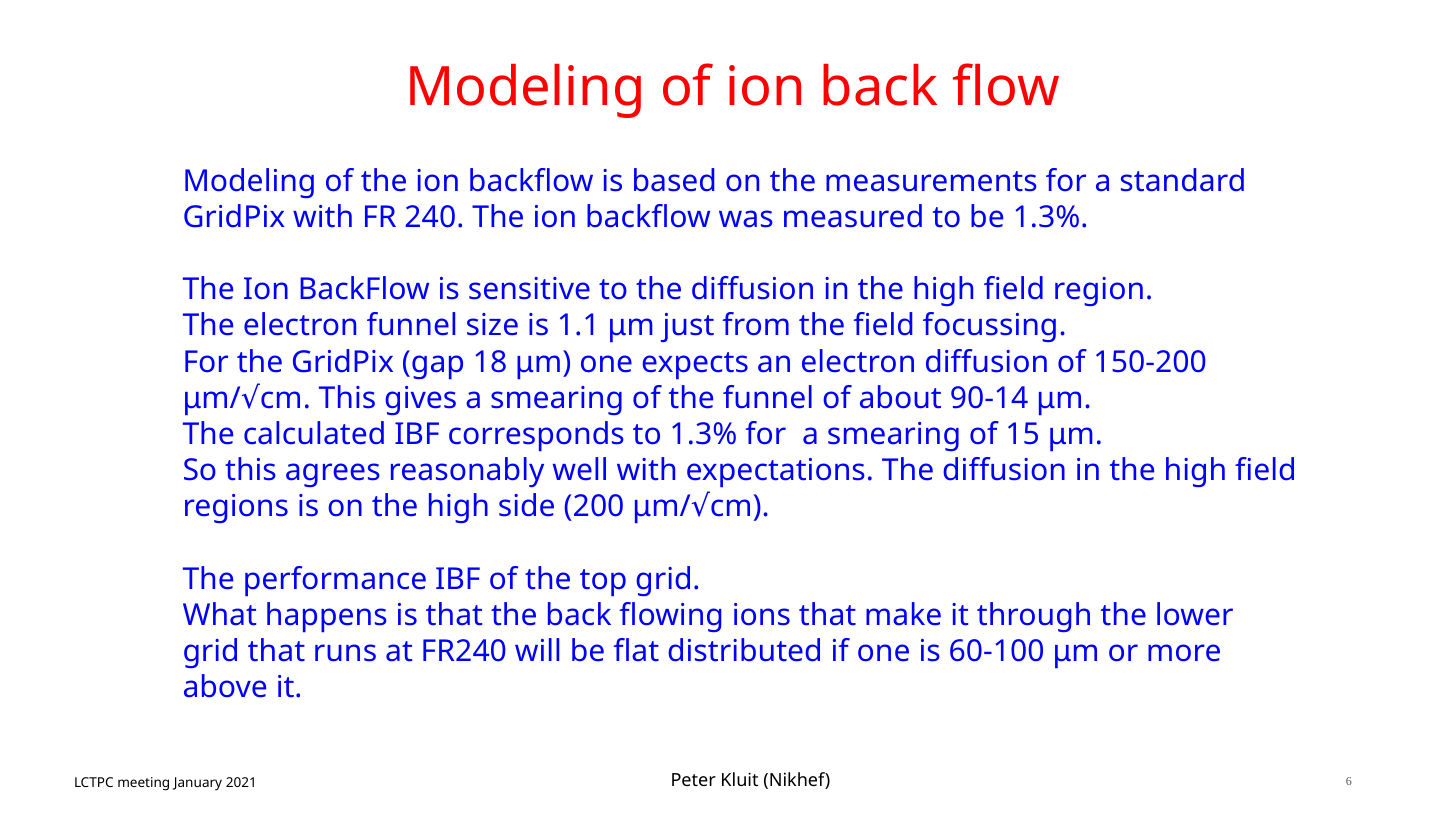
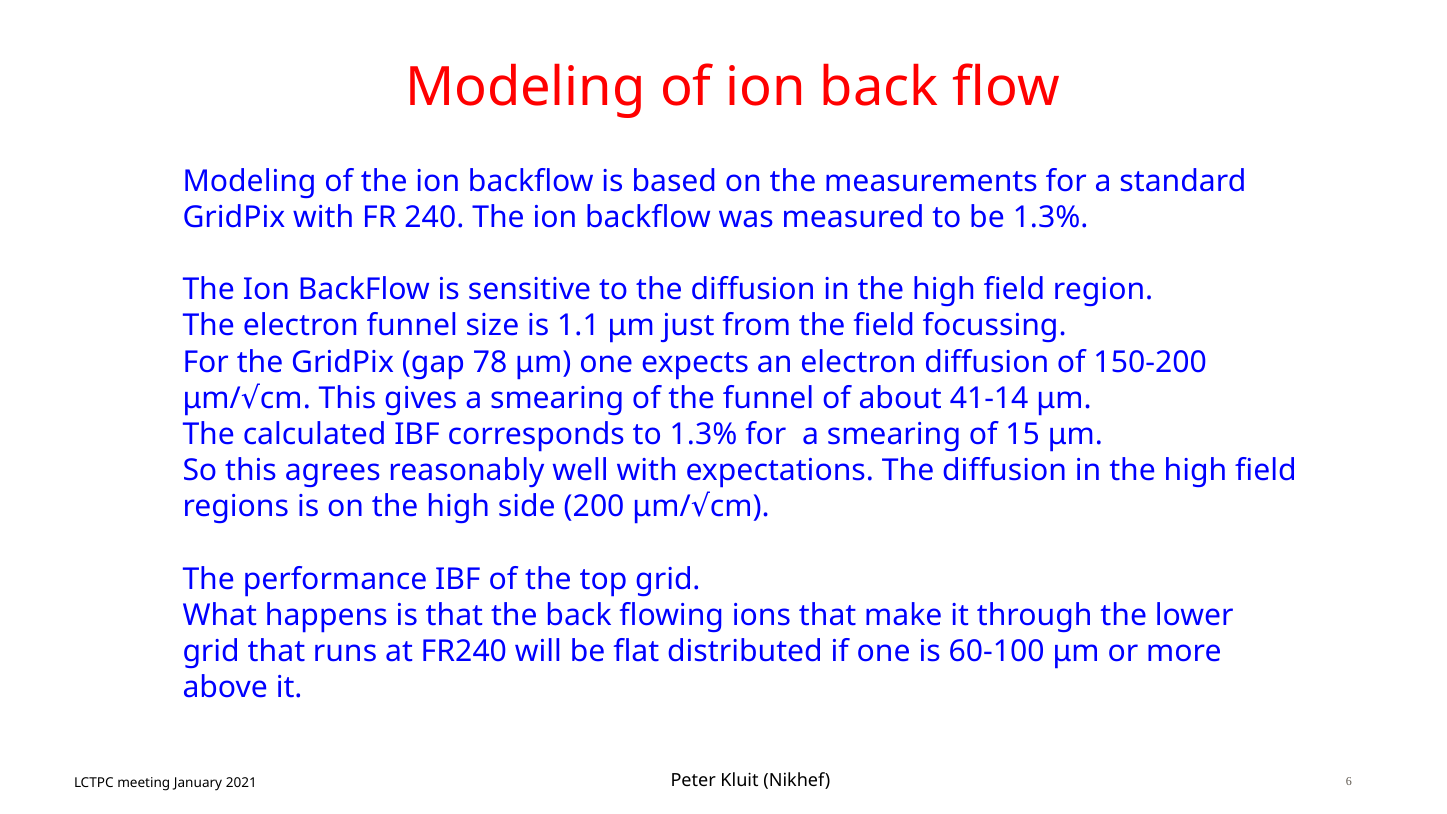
18: 18 -> 78 (490, 362)
90-14: 90-14 -> 41-14 (989, 398)
